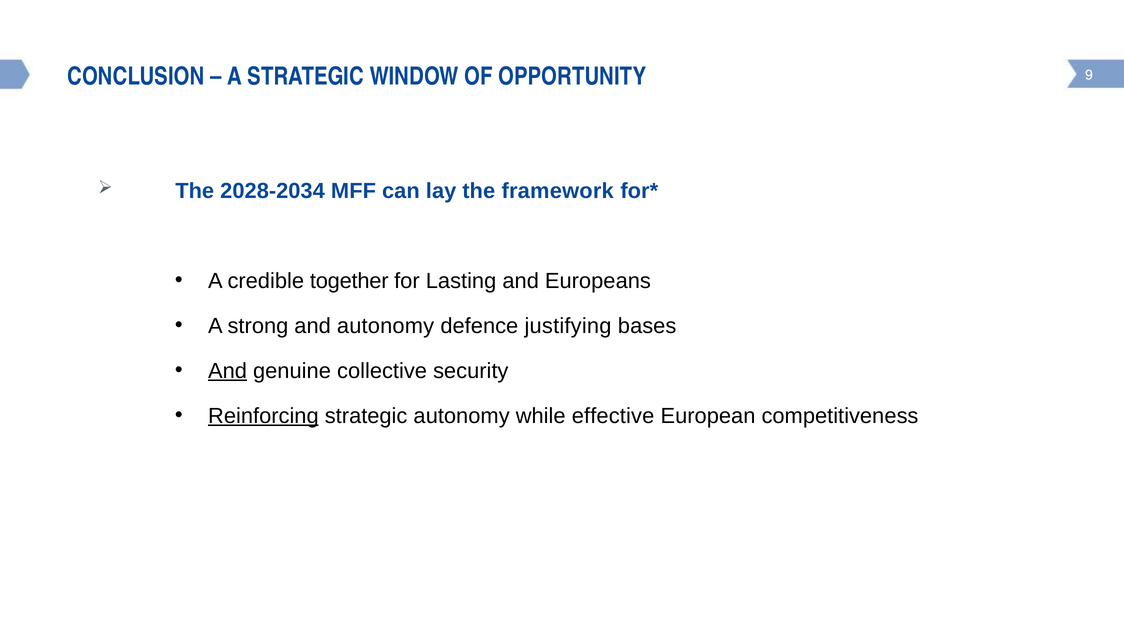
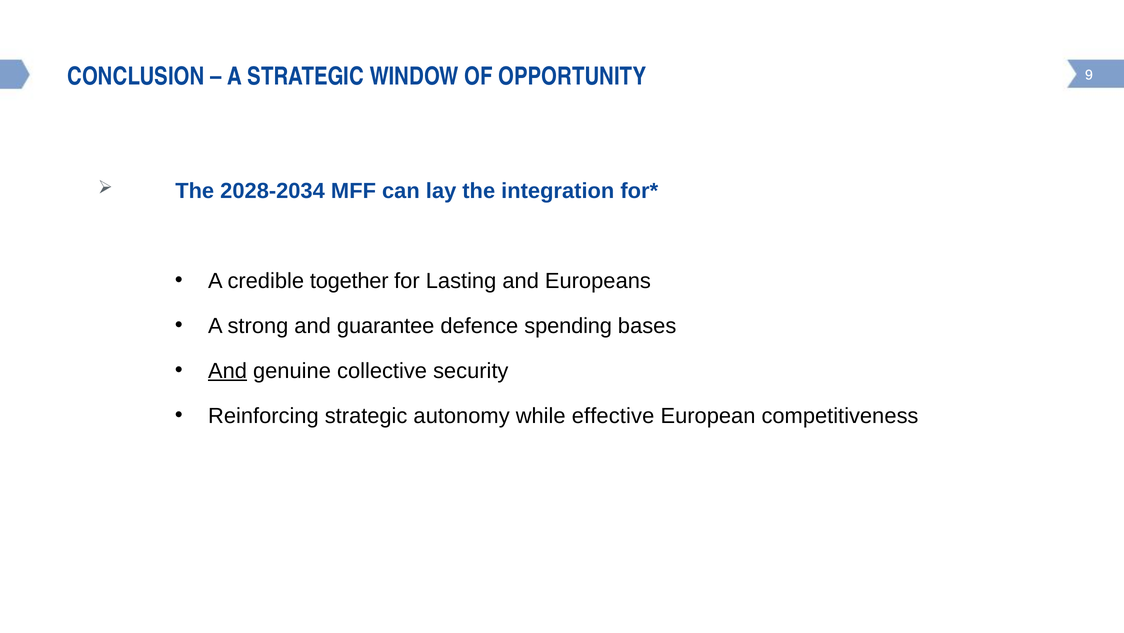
framework: framework -> integration (558, 191)
and autonomy: autonomy -> guarantee (386, 325)
justifying: justifying -> spending (568, 325)
Reinforcing underline: present -> none (263, 415)
